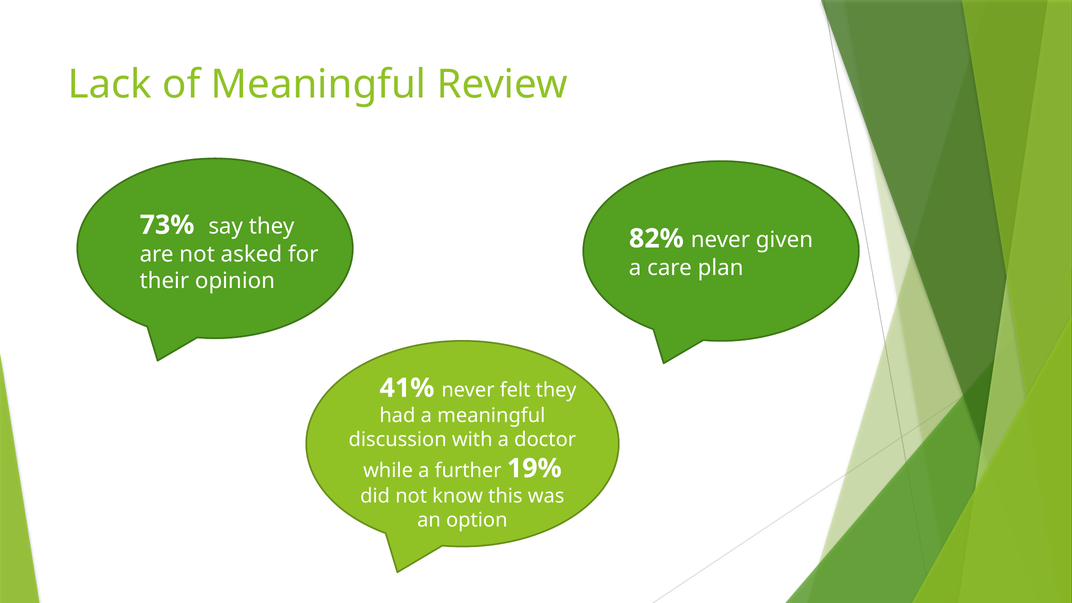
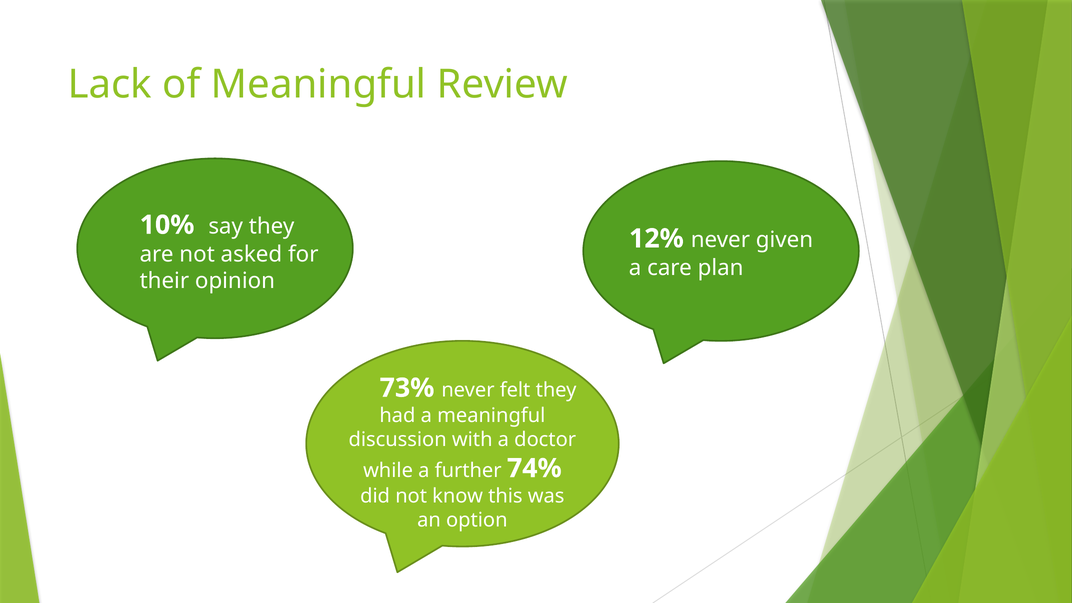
73%: 73% -> 10% (167, 225)
82%: 82% -> 12% (656, 239)
41%: 41% -> 73% (407, 388)
19%: 19% -> 74% (534, 468)
